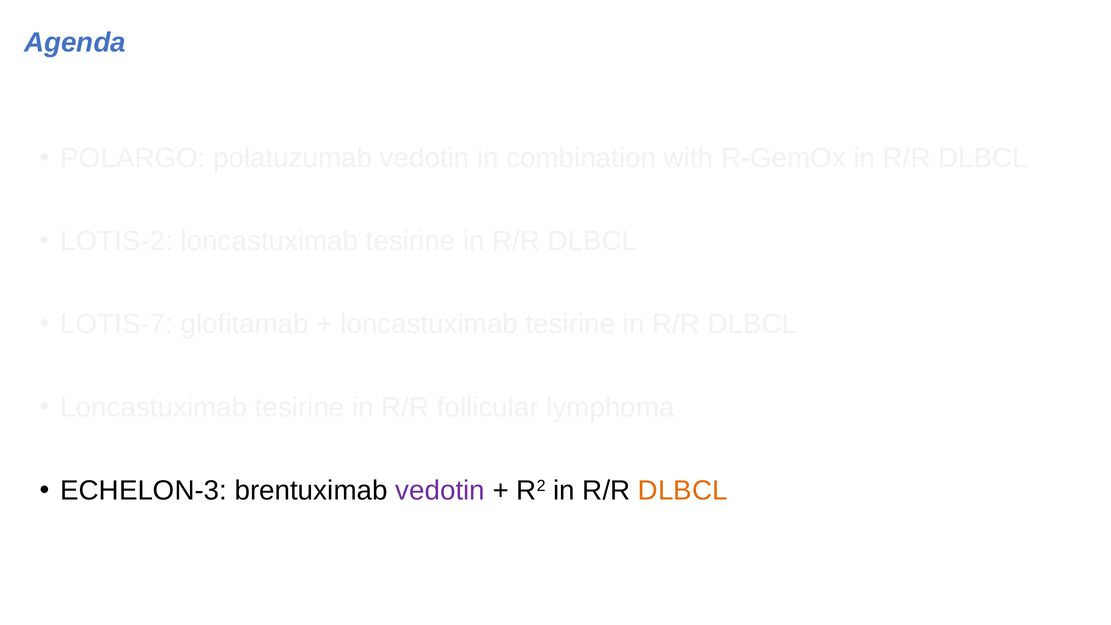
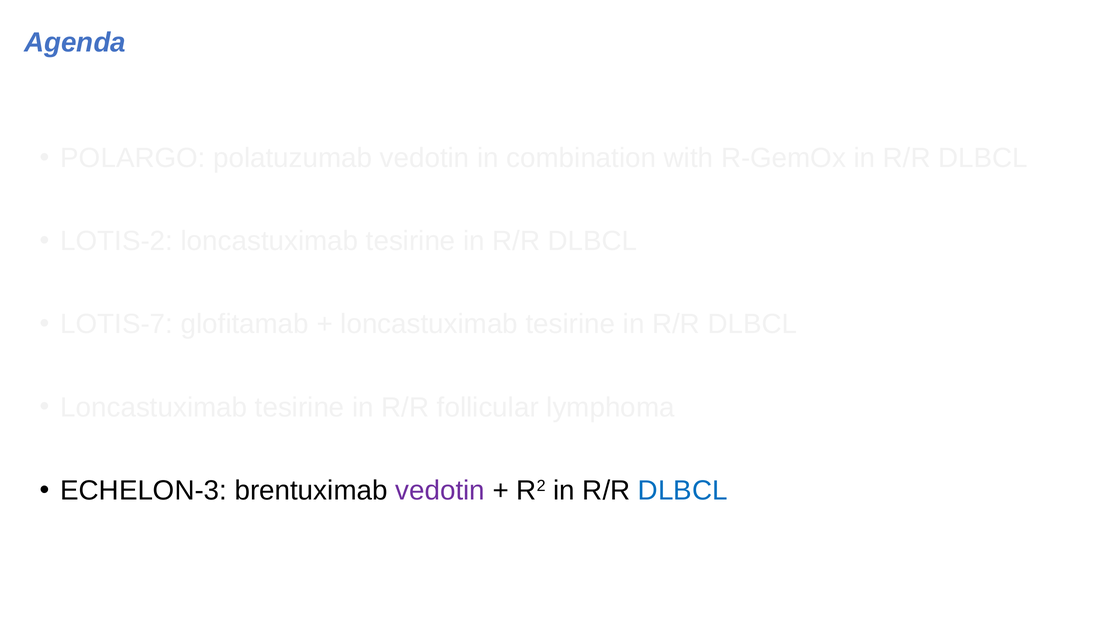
DLBCL colour: orange -> blue (683, 490)
